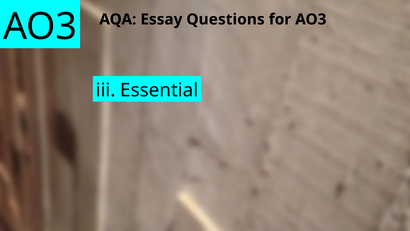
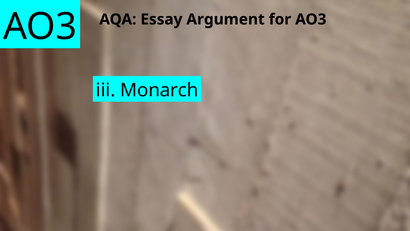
Questions: Questions -> Argument (226, 19)
Essential: Essential -> Monarch (159, 90)
